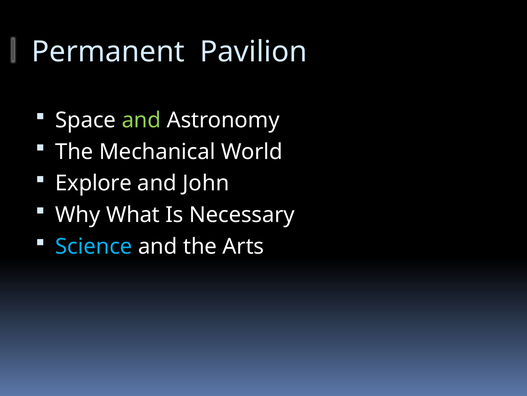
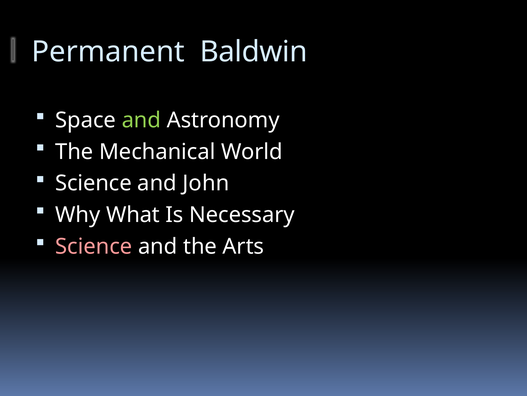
Pavilion: Pavilion -> Baldwin (254, 52)
Explore: Explore -> Science (94, 183)
Science colour: light blue -> pink (94, 246)
